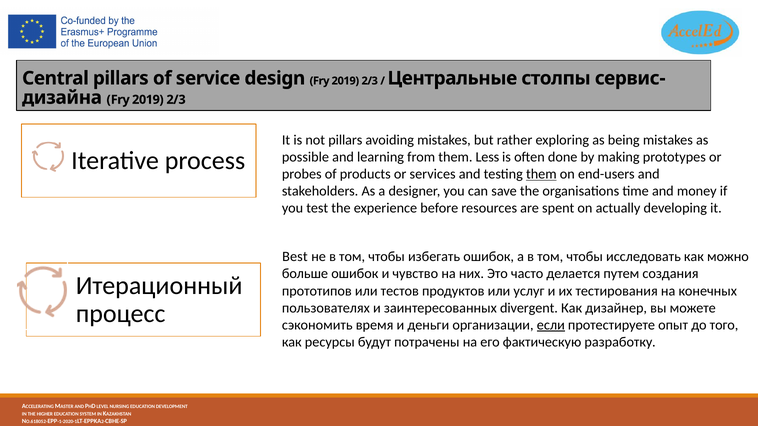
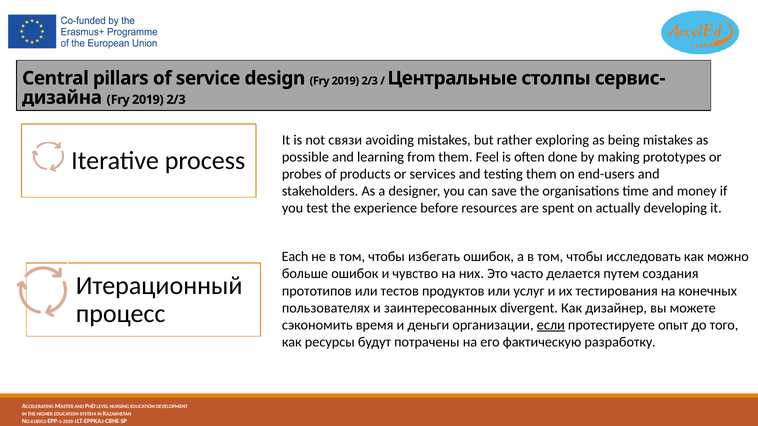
not pillars: pillars -> связи (345, 140)
Less: Less -> Feel (487, 157)
them underline: present -> none (541, 174)
Best: Best -> Each (295, 257)
